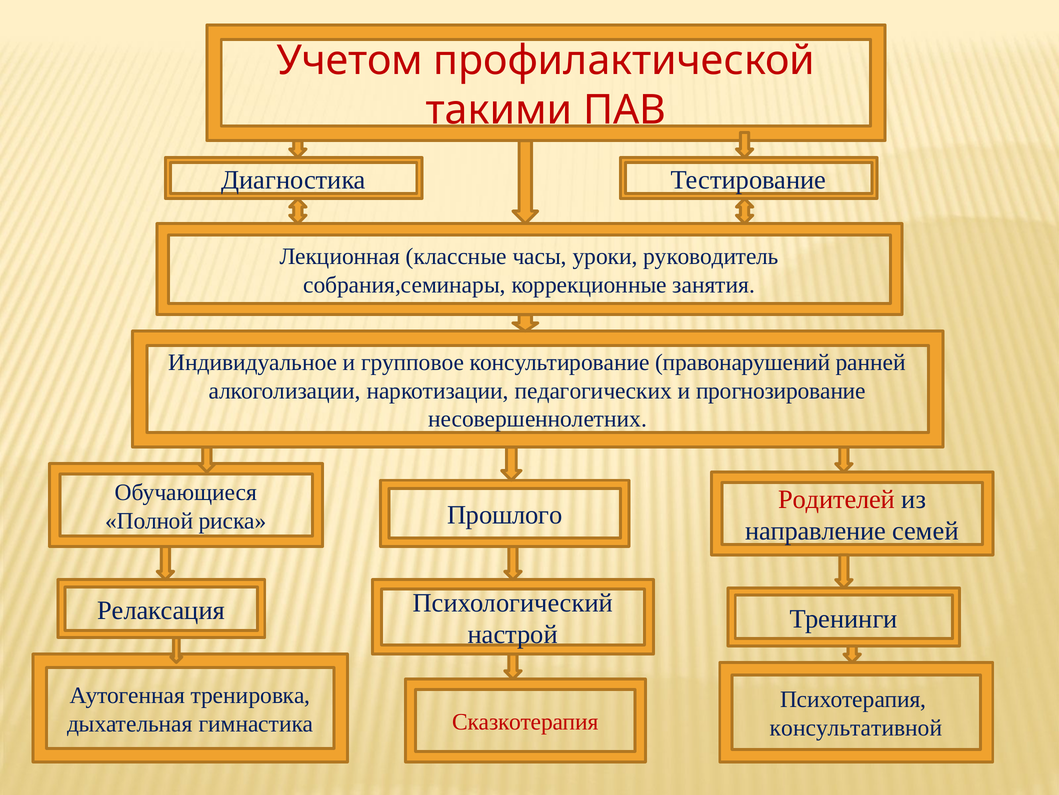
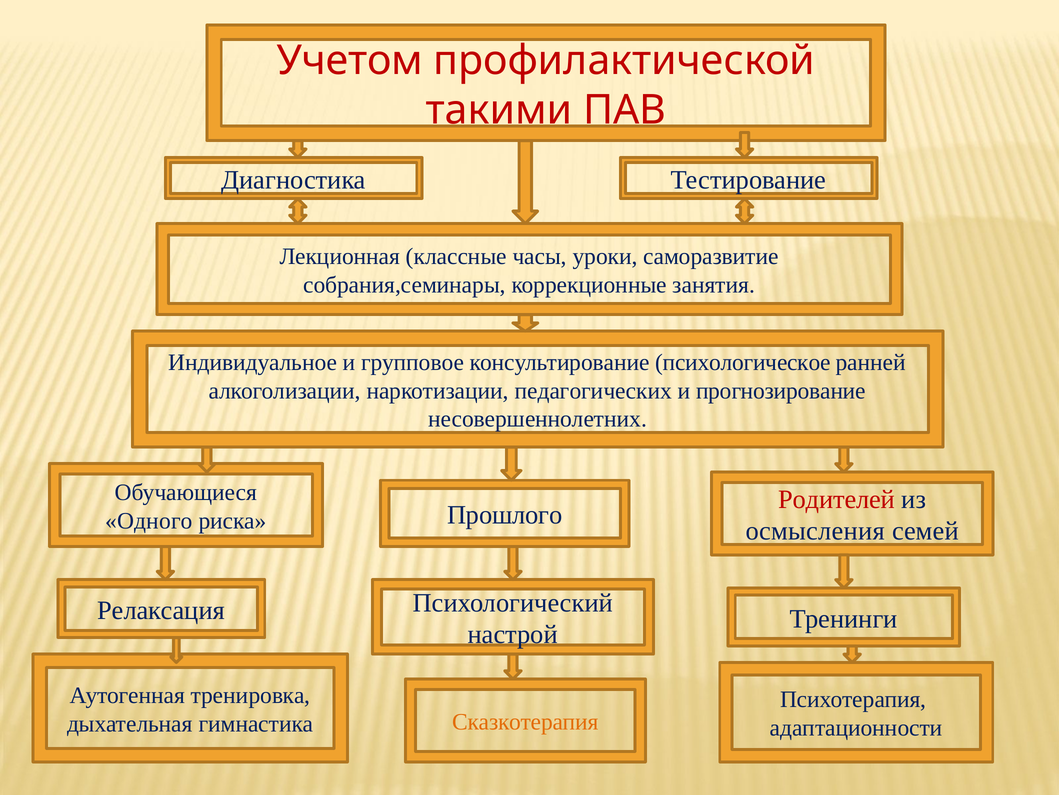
руководитель: руководитель -> саморазвитие (711, 256)
правонарушений: правонарушений -> психологическое (743, 362)
Полной: Полной -> Одного (149, 520)
направление: направление -> осмысления (815, 531)
Сказкотерапия colour: red -> orange (525, 721)
консультативной: консультативной -> адаптационности (856, 727)
